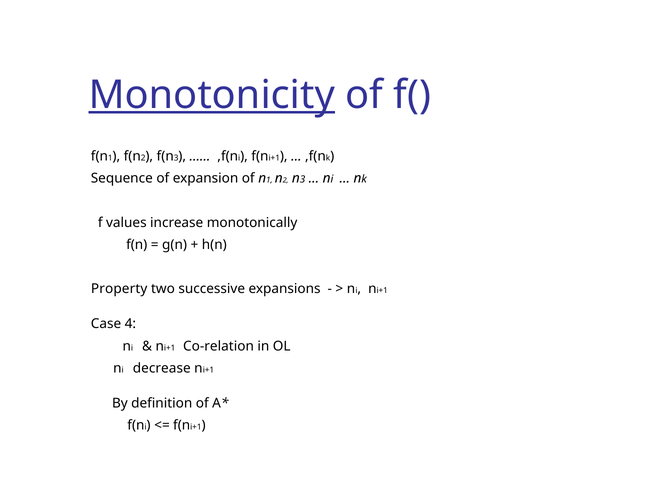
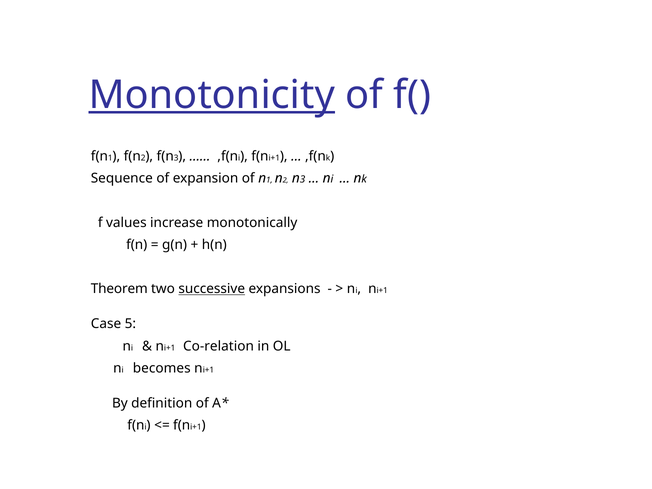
Property: Property -> Theorem (119, 289)
successive underline: none -> present (212, 289)
4: 4 -> 5 (130, 324)
decrease: decrease -> becomes (162, 368)
